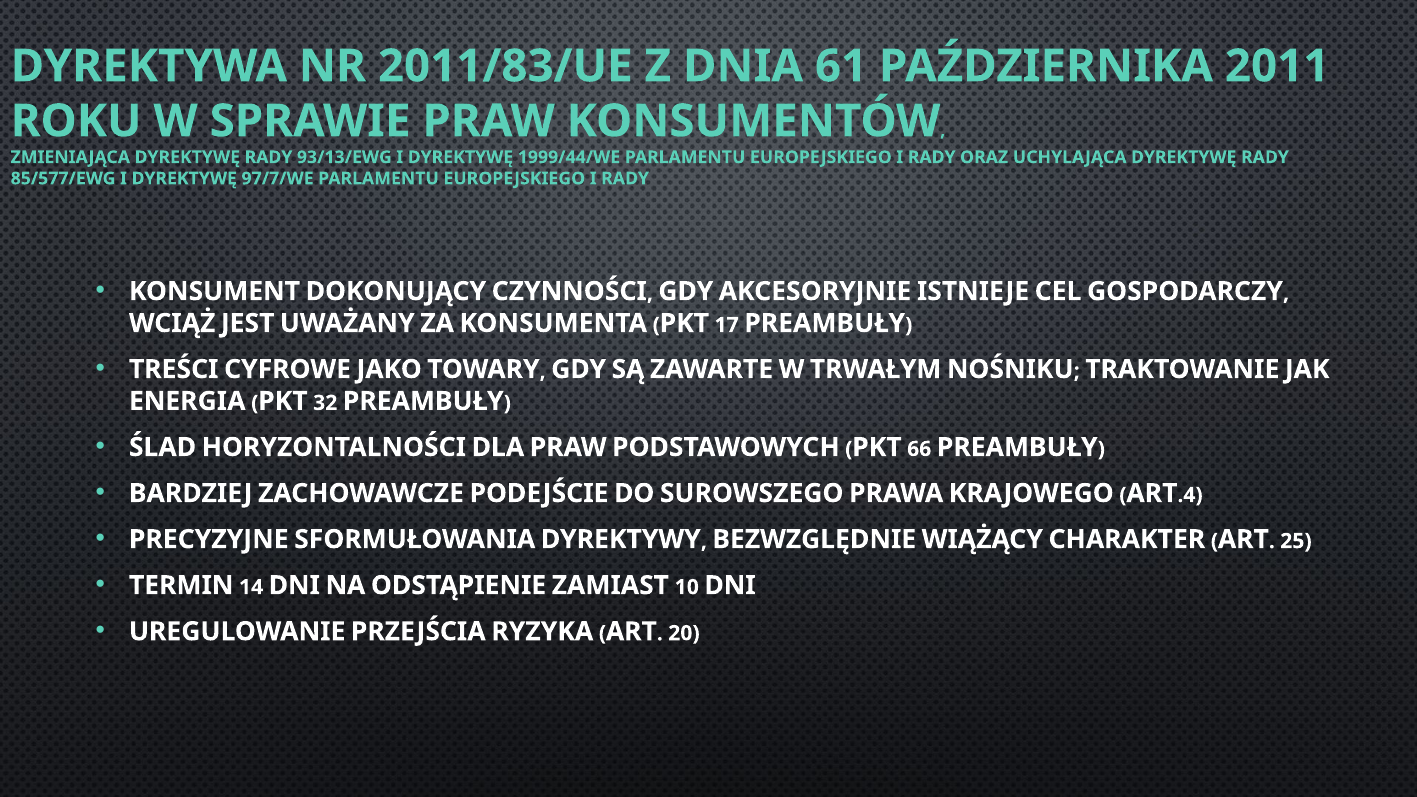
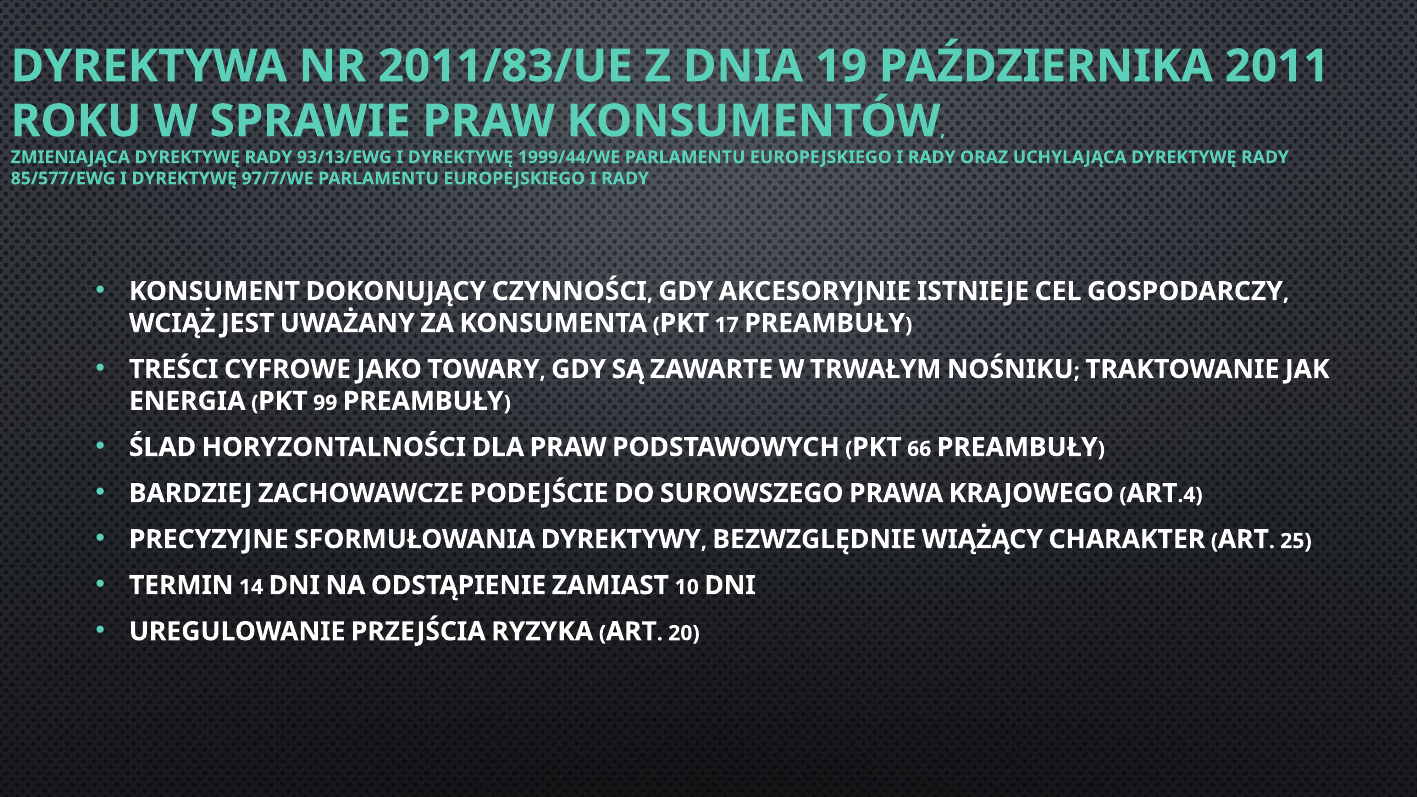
61: 61 -> 19 (841, 66)
32: 32 -> 99 (325, 403)
